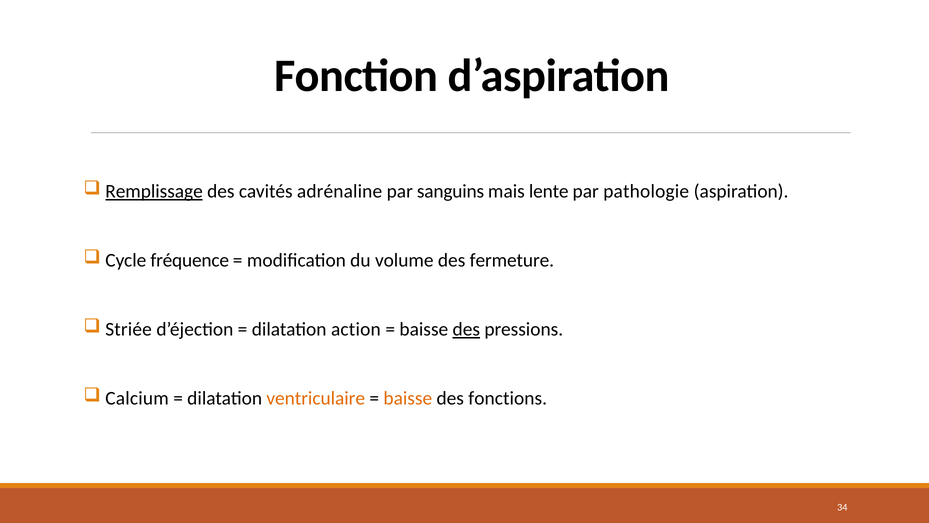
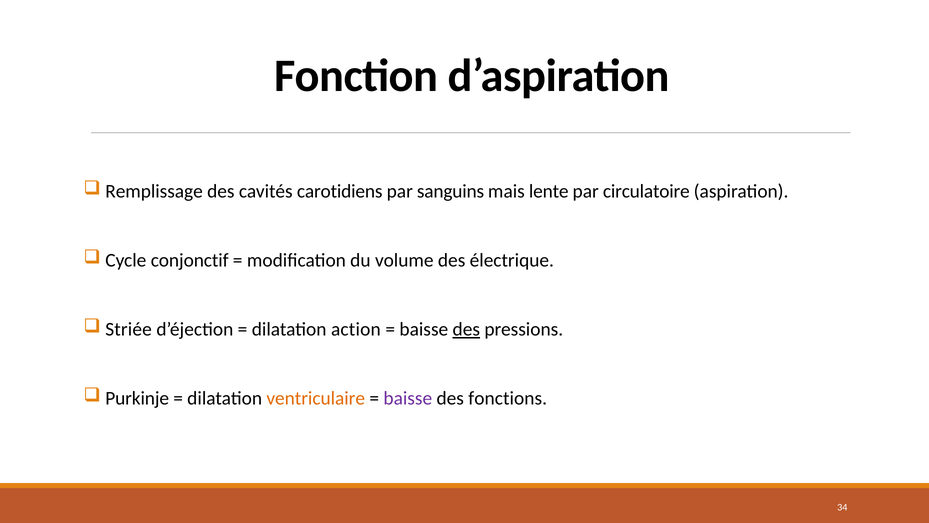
Remplissage underline: present -> none (154, 191)
adrénaline: adrénaline -> carotidiens (340, 191)
pathologie: pathologie -> circulatoire (646, 191)
fréquence: fréquence -> conjonctif (190, 260)
fermeture: fermeture -> électrique (512, 260)
Calcium: Calcium -> Purkinje (137, 398)
baisse colour: orange -> purple (408, 398)
